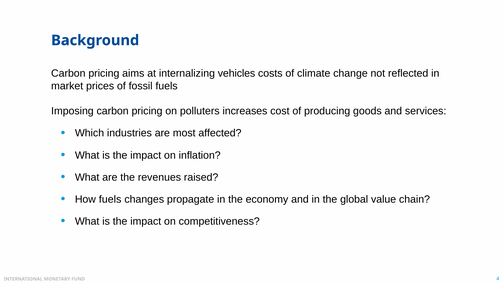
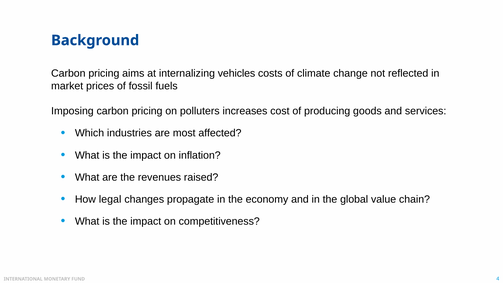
How fuels: fuels -> legal (110, 199)
